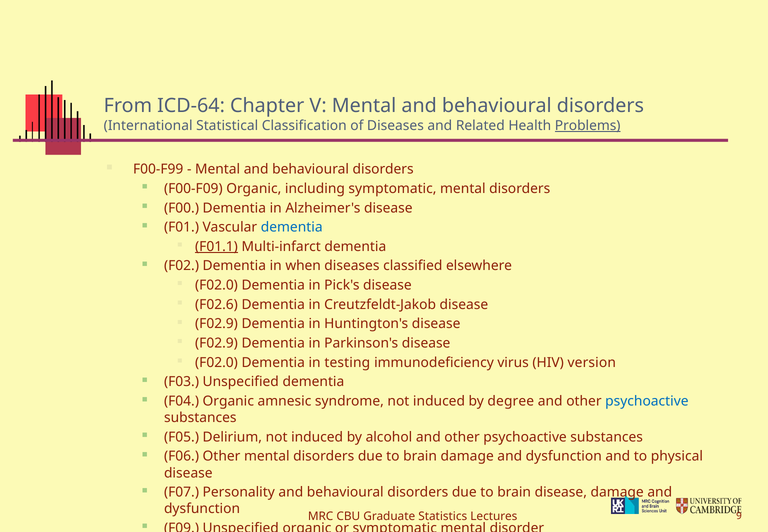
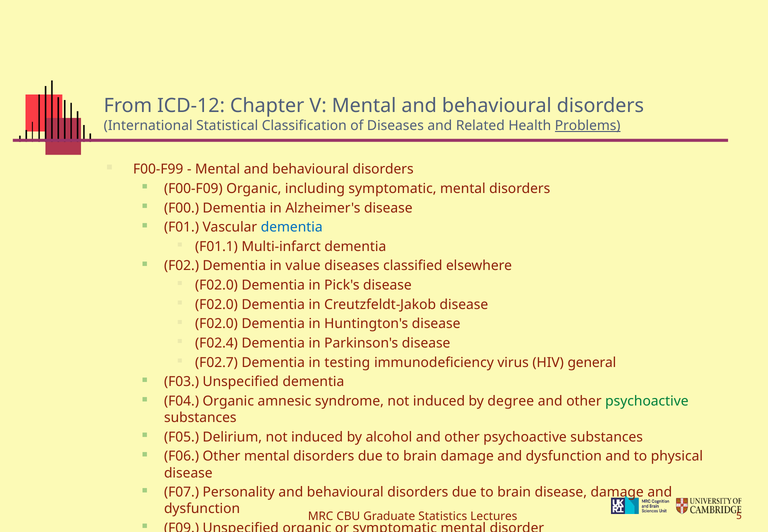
ICD-64: ICD-64 -> ICD-12 (191, 106)
F01.1 underline: present -> none (216, 247)
when: when -> value (303, 266)
F02.6: F02.6 -> F02.0 (216, 305)
F02.9: F02.9 -> F02.0 (216, 324)
F02.9: F02.9 -> F02.4 (216, 343)
F02.0: F02.0 -> F02.7 (216, 362)
version: version -> general (592, 362)
psychoactive colour: blue -> green (647, 401)
9: 9 -> 5 (739, 516)
